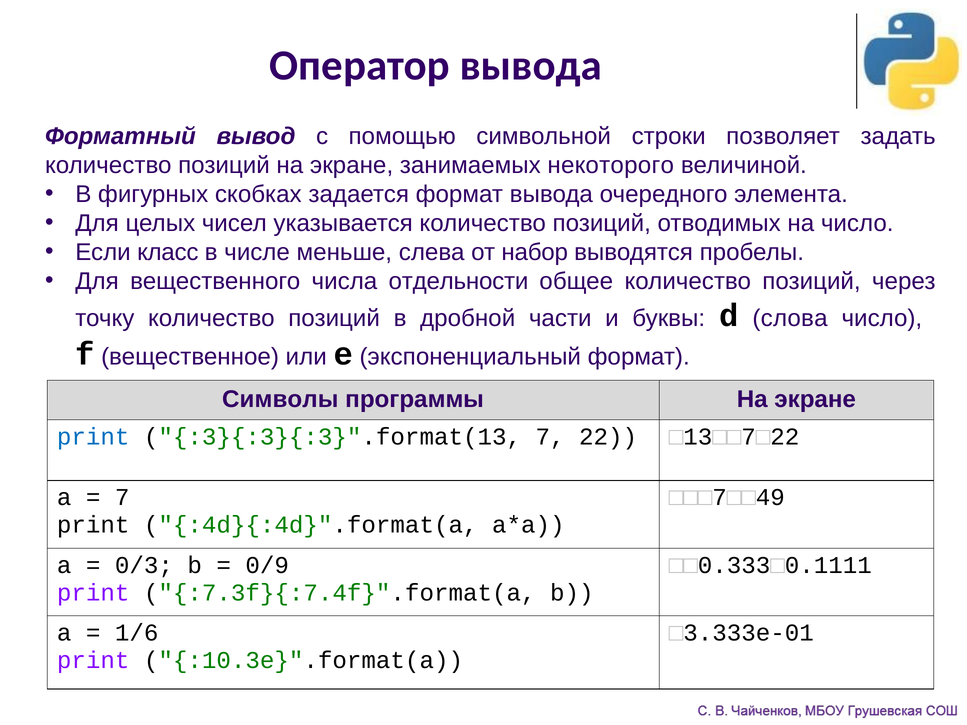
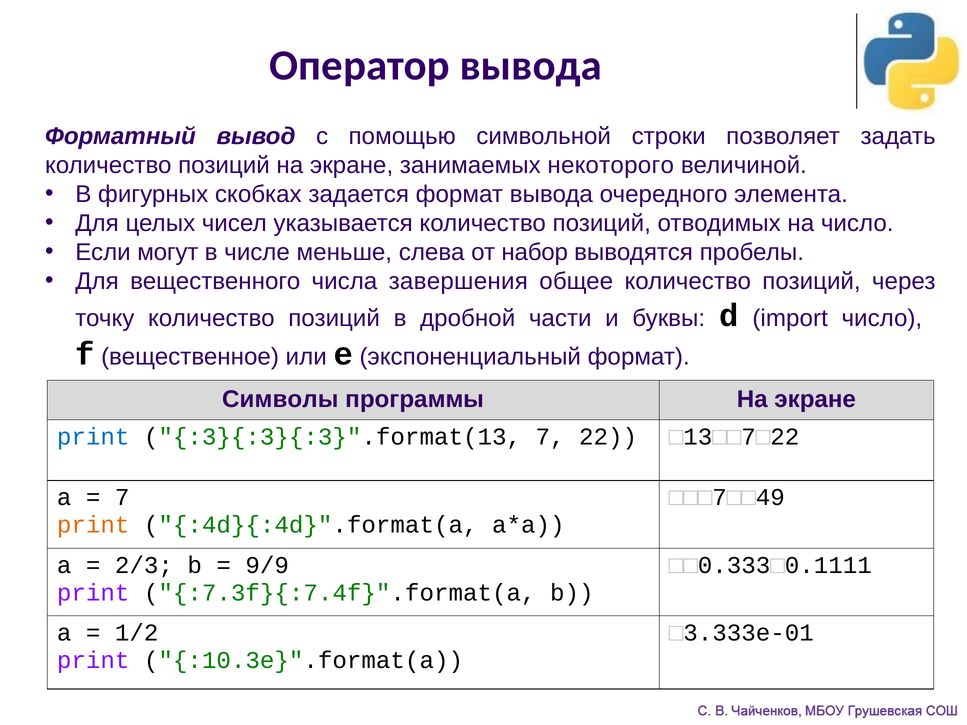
класс: класс -> могут (168, 252)
отдельности: отдельности -> завершения (458, 281)
слова: слова -> import (790, 318)
print colour: black -> orange (93, 525)
0/3: 0/3 -> 2/3 (144, 565)
0/9: 0/9 -> 9/9 (267, 565)
1/6: 1/6 -> 1/2 (137, 633)
